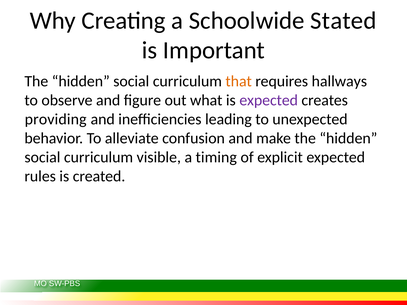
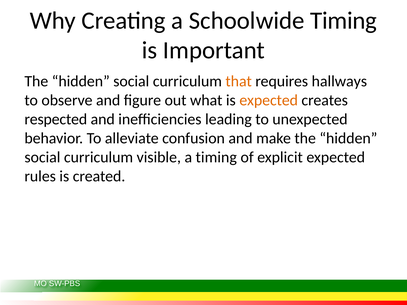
Schoolwide Stated: Stated -> Timing (344, 21)
expected colour: purple -> orange (269, 100)
providing: providing -> respected (56, 119)
